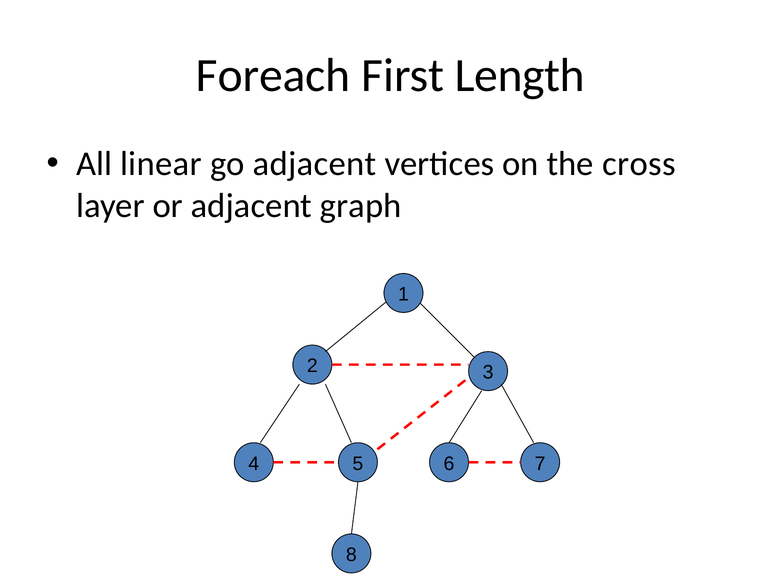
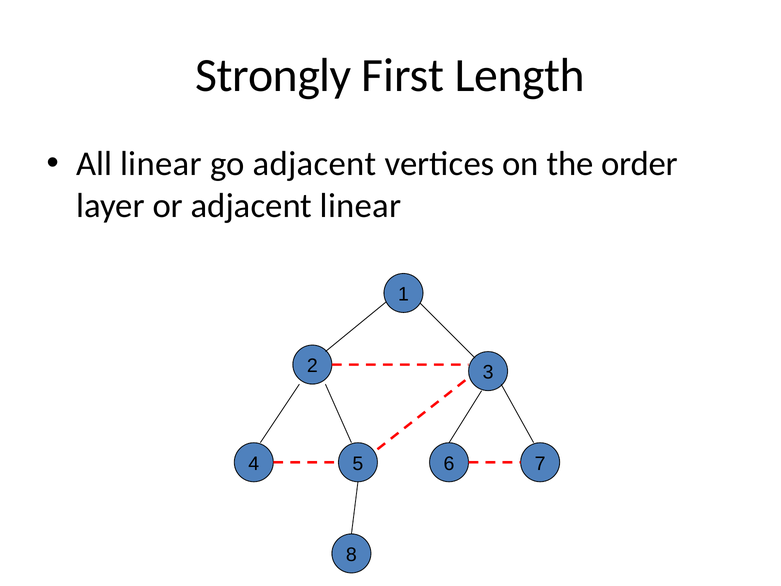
Foreach: Foreach -> Strongly (273, 76)
cross: cross -> order (639, 164)
adjacent graph: graph -> linear (361, 206)
